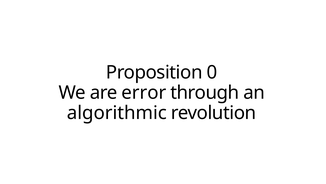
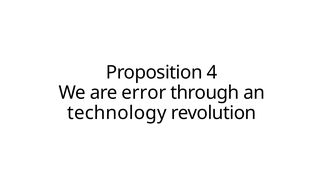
0: 0 -> 4 (212, 72)
algorithmic: algorithmic -> technology (117, 113)
